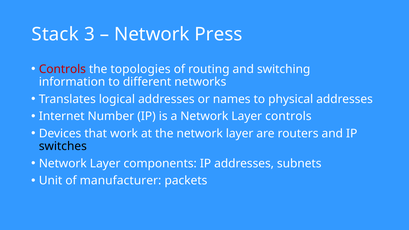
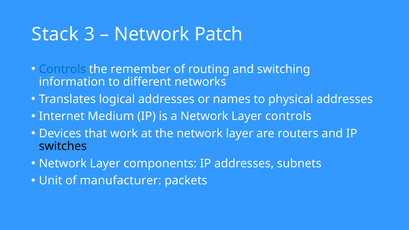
Press: Press -> Patch (219, 34)
Controls colour: red -> blue (62, 69)
topologies: topologies -> remember (141, 69)
Number: Number -> Medium (111, 116)
